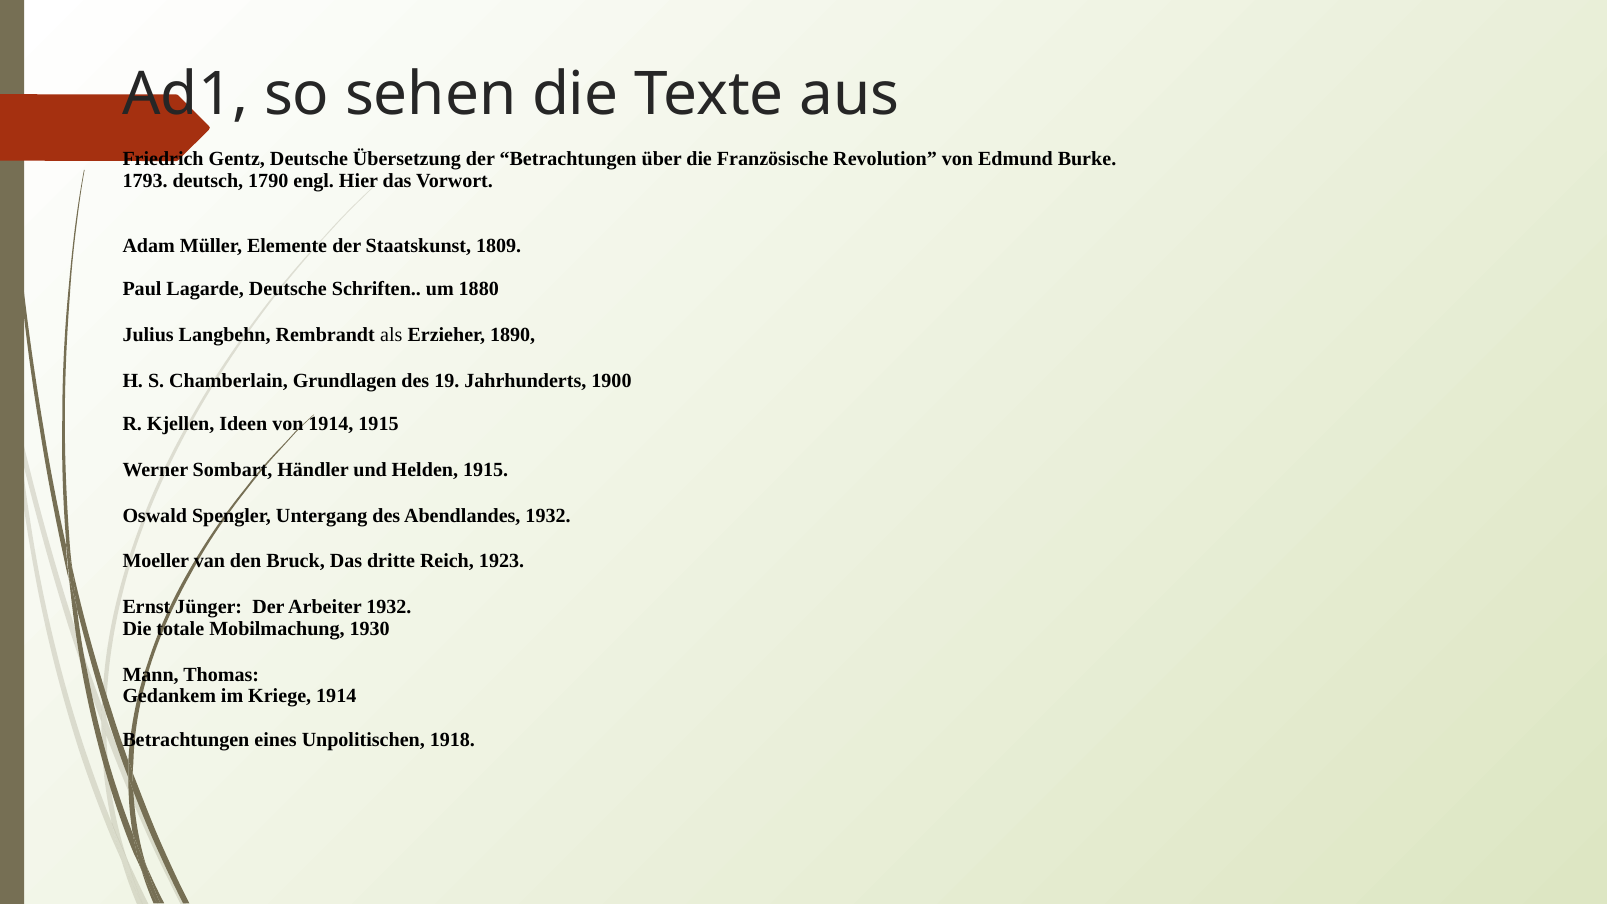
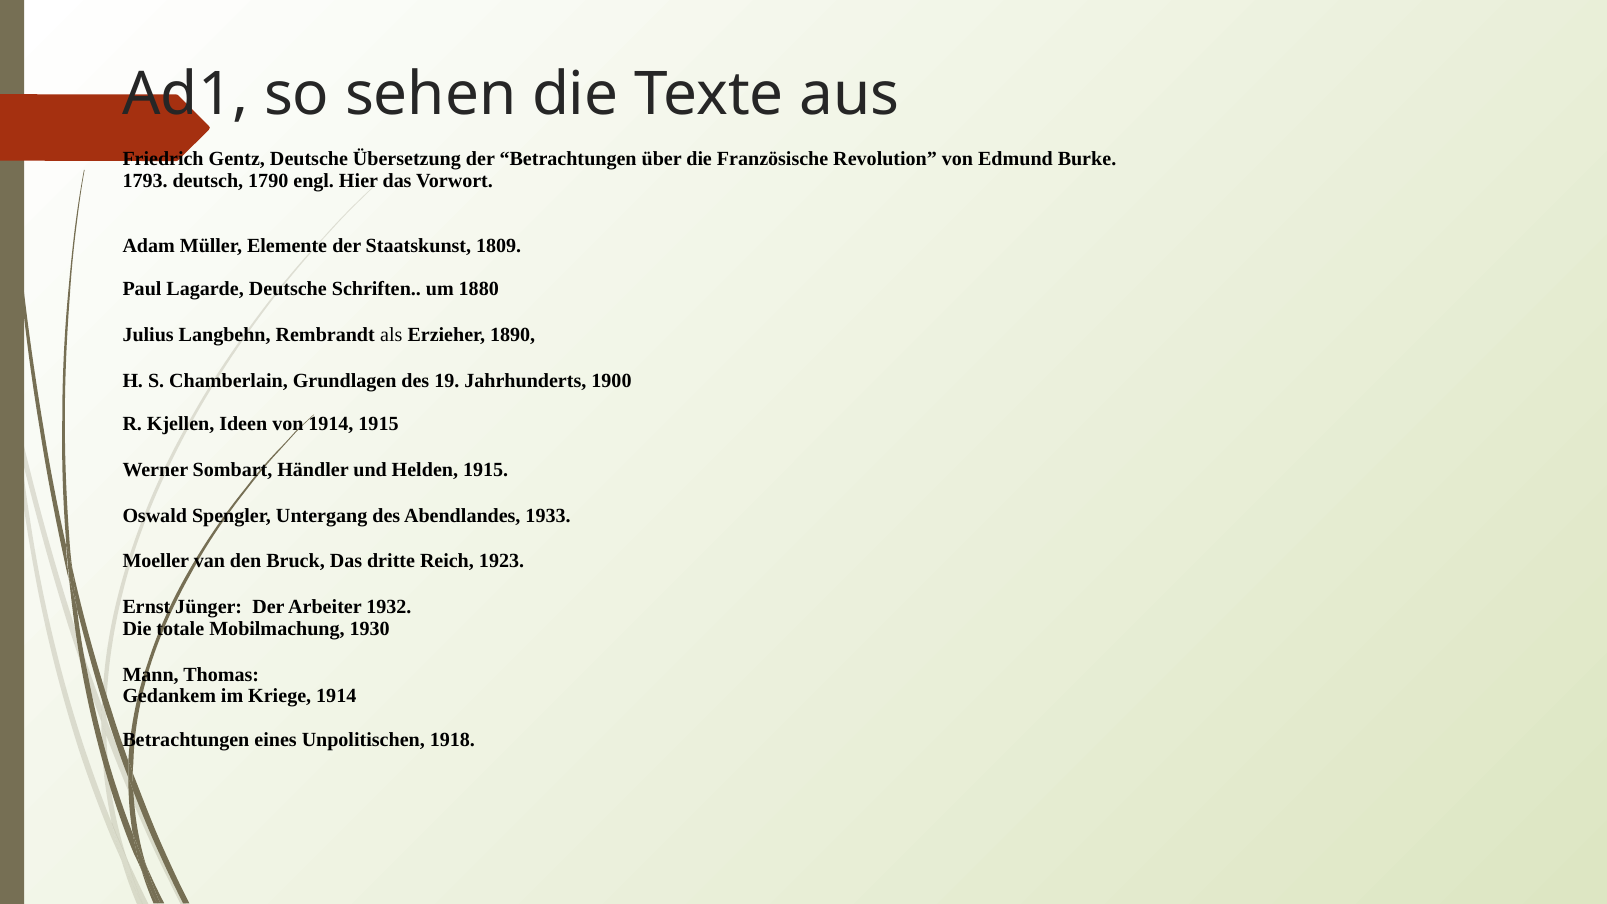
Abendlandes 1932: 1932 -> 1933 (548, 515)
